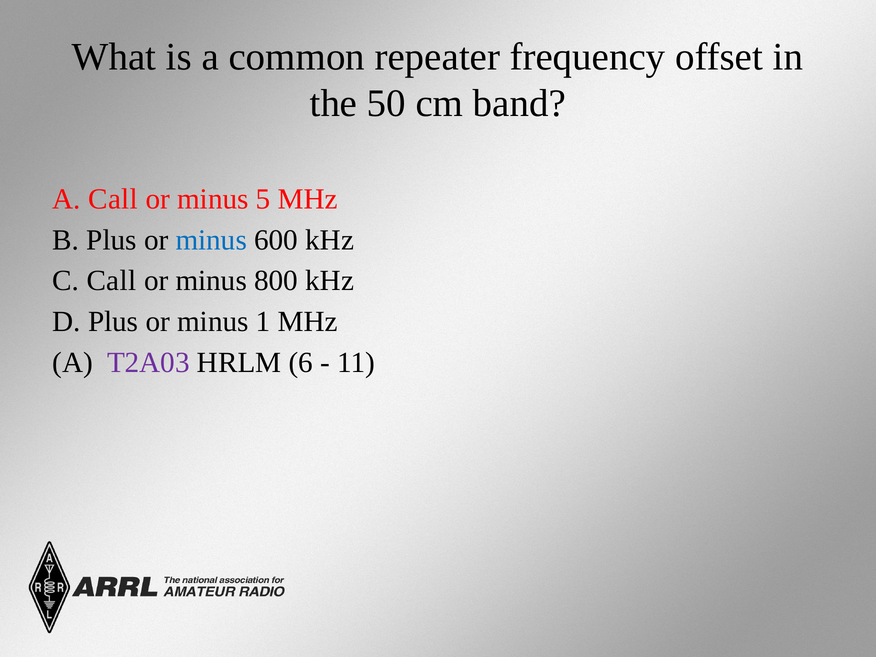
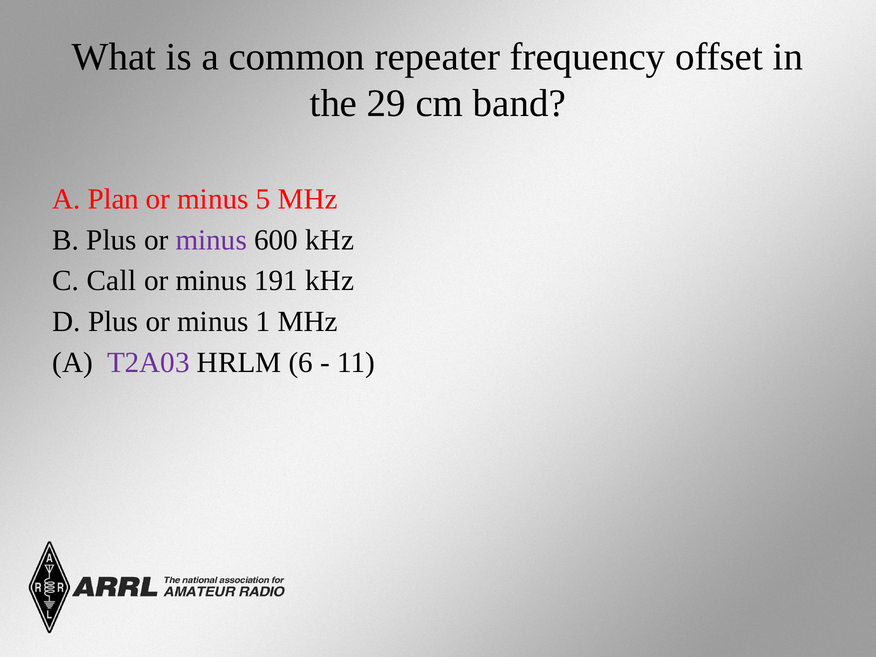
50: 50 -> 29 (386, 103)
A Call: Call -> Plan (113, 199)
minus colour: blue -> purple (211, 240)
800: 800 -> 191 (276, 281)
